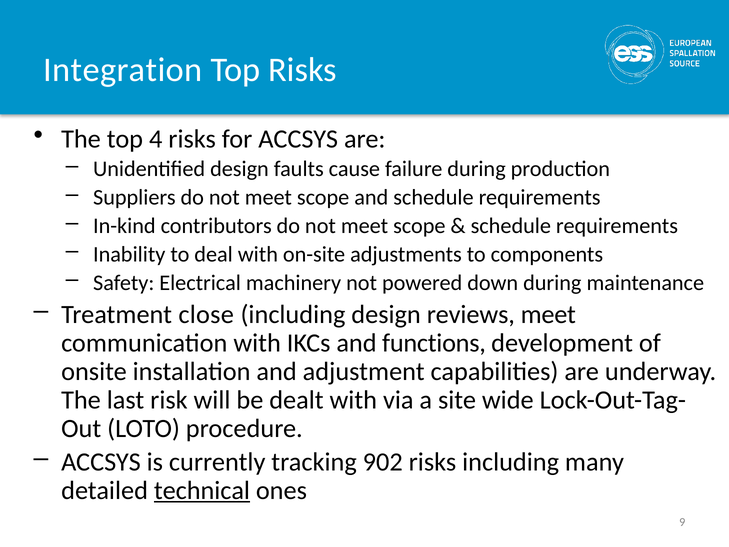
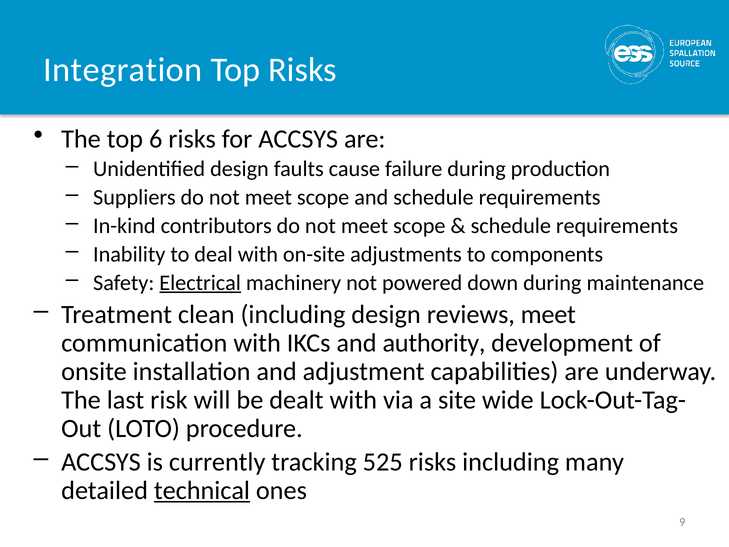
4: 4 -> 6 (156, 139)
Electrical underline: none -> present (200, 283)
close: close -> clean (206, 315)
functions: functions -> authority (434, 343)
902: 902 -> 525 (383, 462)
